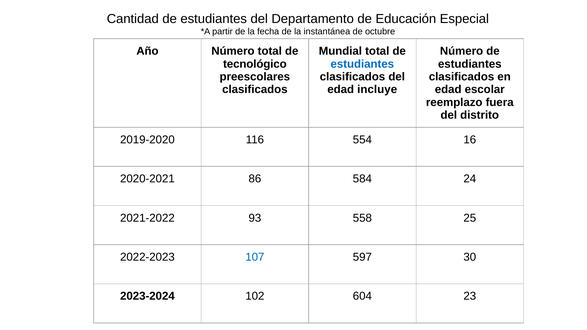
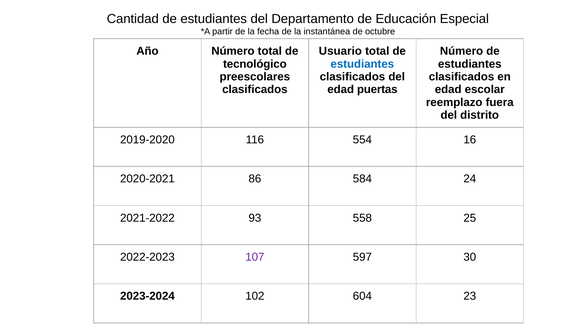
Mundial: Mundial -> Usuario (340, 51)
incluye: incluye -> puertas (377, 90)
107 colour: blue -> purple (255, 257)
